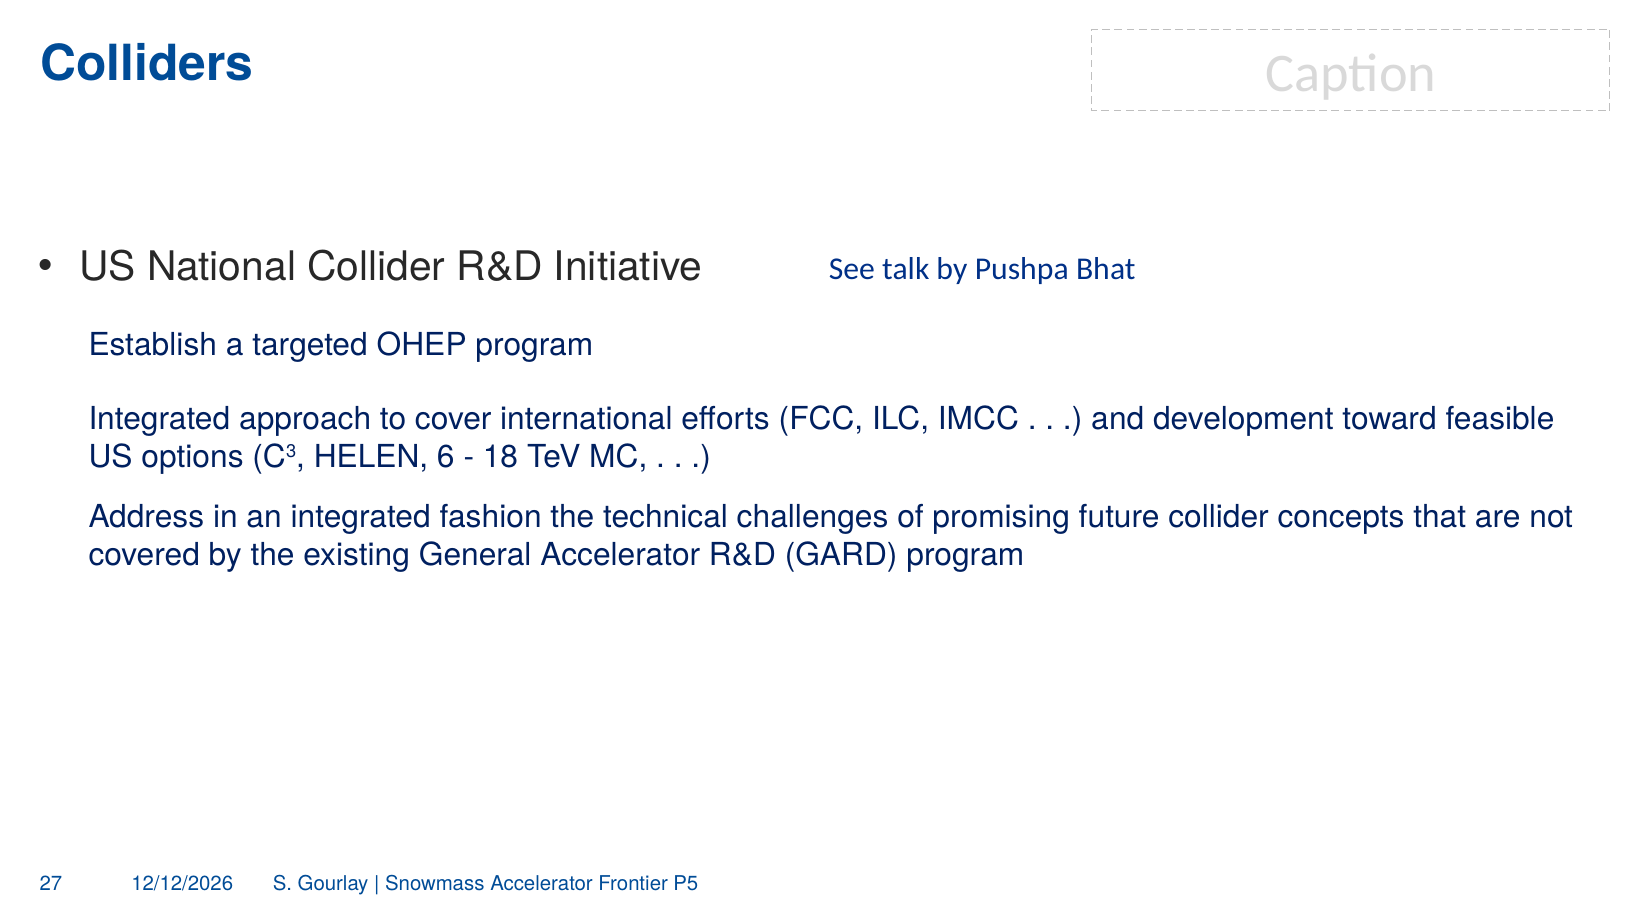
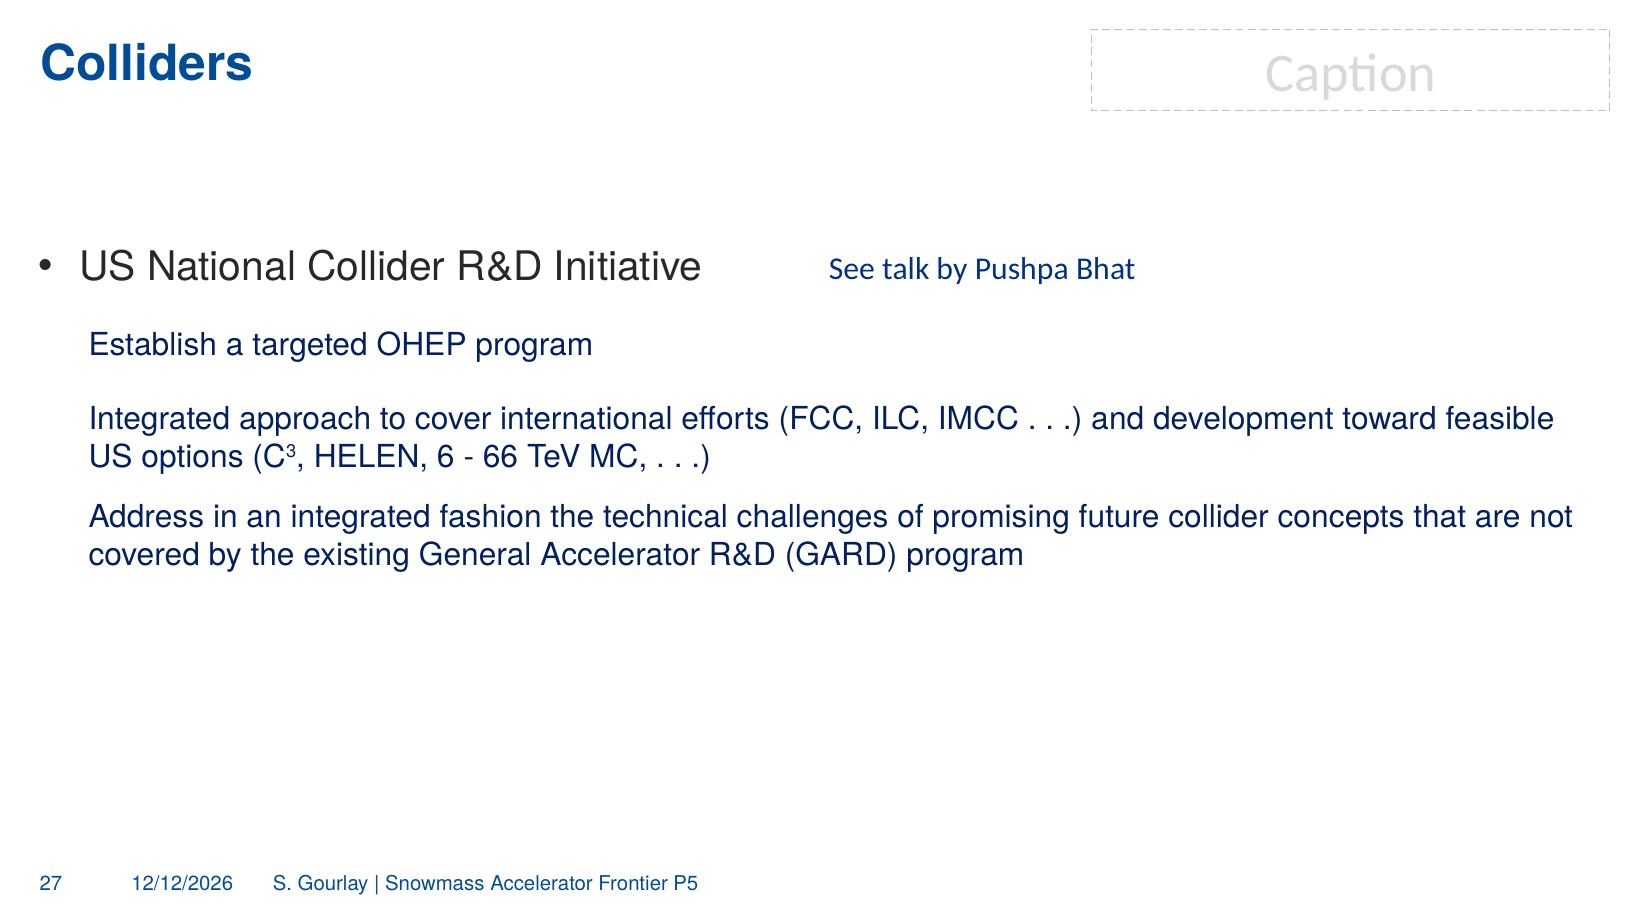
18: 18 -> 66 (500, 457)
